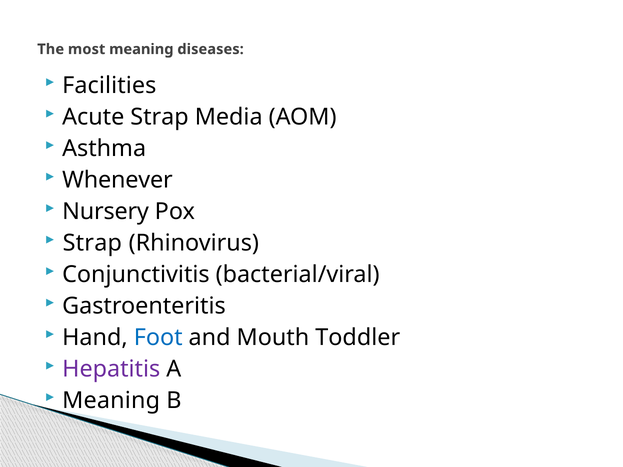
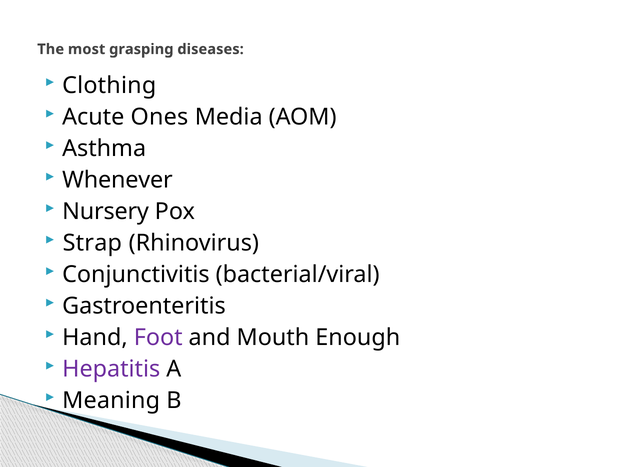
most meaning: meaning -> grasping (141, 49)
Facilities: Facilities -> Clothing (109, 86)
Acute Strap: Strap -> Ones (159, 117)
Foot colour: blue -> purple (158, 338)
Toddler: Toddler -> Enough (358, 338)
